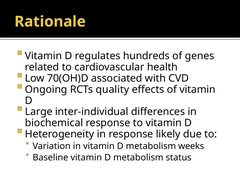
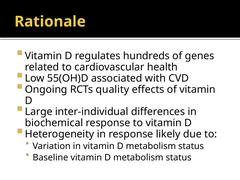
70(OH)D: 70(OH)D -> 55(OH)D (68, 78)
weeks: weeks -> status (191, 146)
